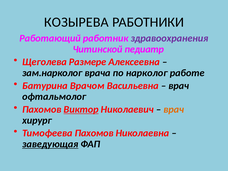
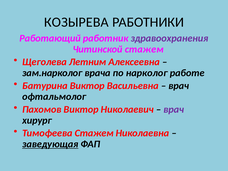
Читинской педиатр: педиатр -> стажем (144, 49)
Размере: Размере -> Летним (88, 62)
Батурина Врачом: Врачом -> Виктор (87, 86)
Виктор underline: present -> none (81, 109)
врач colour: orange -> purple (174, 109)
Тимофеева Пахомов: Пахомов -> Стажем (94, 133)
